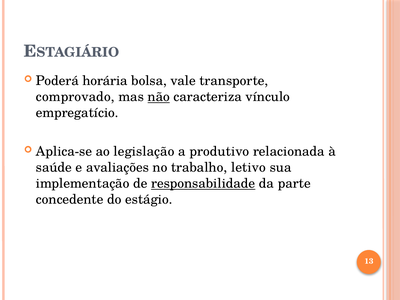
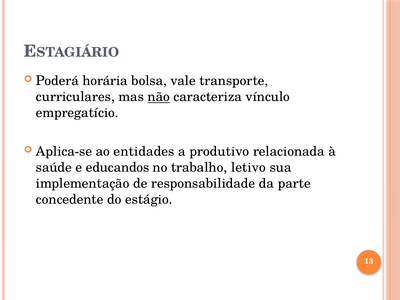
comprovado: comprovado -> curriculares (75, 97)
legislação: legislação -> entidades (144, 152)
avaliações: avaliações -> educandos (118, 168)
responsabilidade underline: present -> none (203, 184)
